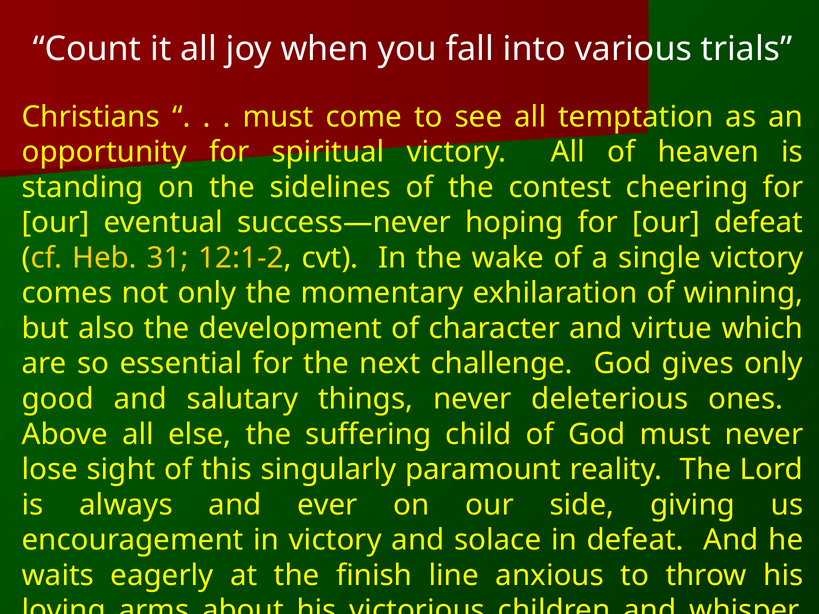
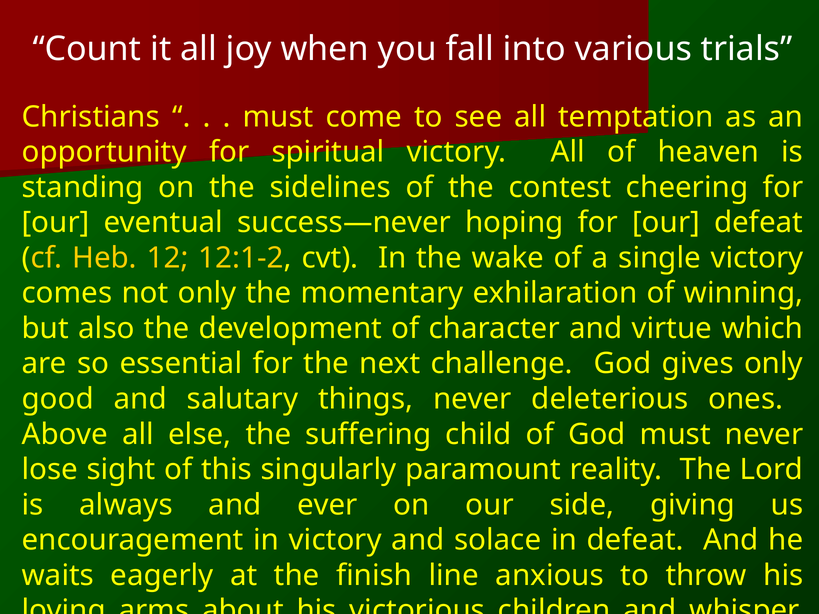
31: 31 -> 12 (168, 258)
